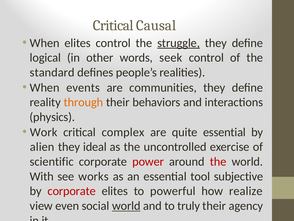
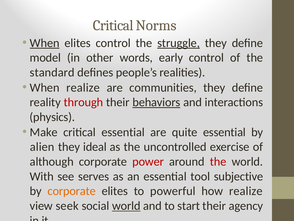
Causal: Causal -> Norms (156, 25)
When underline: none -> present (45, 43)
logical: logical -> model (45, 58)
seek: seek -> early (171, 58)
When events: events -> realize (83, 87)
through colour: orange -> red (83, 102)
behaviors underline: none -> present (156, 102)
Work: Work -> Make (44, 132)
critical complex: complex -> essential (123, 132)
scientific: scientific -> although (52, 161)
works: works -> serves (94, 176)
corporate colour: red -> orange (72, 191)
even: even -> seek (67, 205)
truly: truly -> start (189, 205)
